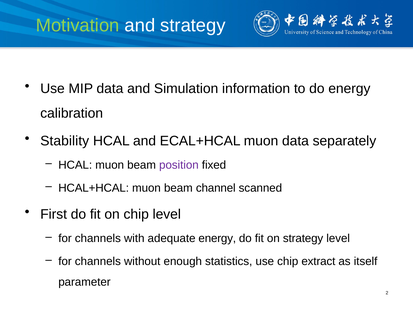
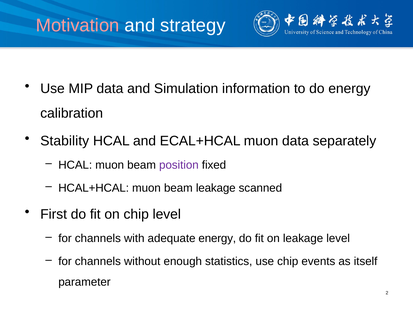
Motivation colour: light green -> pink (78, 25)
beam channel: channel -> leakage (216, 188)
on strategy: strategy -> leakage (303, 238)
extract: extract -> events (318, 261)
